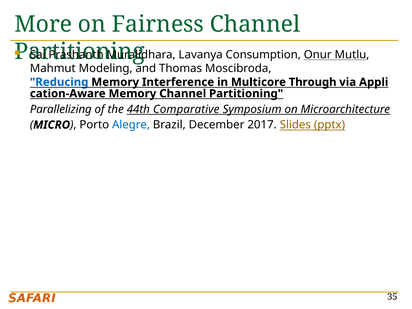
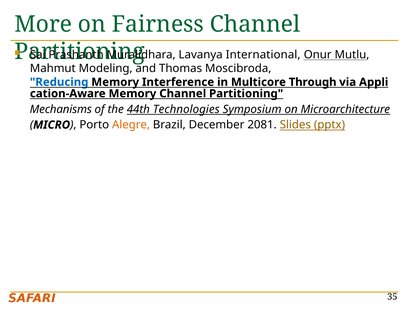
Consumption: Consumption -> International (263, 55)
Parallelizing: Parallelizing -> Mechanisms (61, 109)
Comparative: Comparative -> Technologies (186, 109)
Alegre colour: blue -> orange (131, 125)
2017: 2017 -> 2081 (262, 125)
